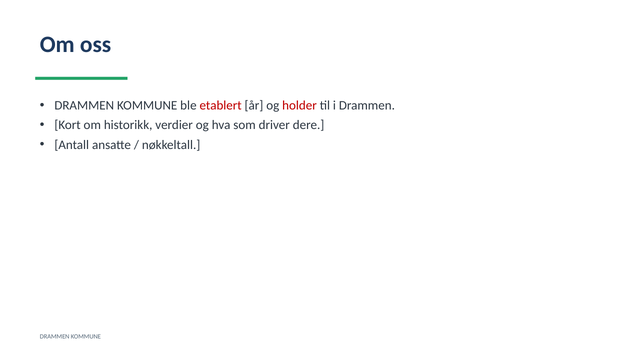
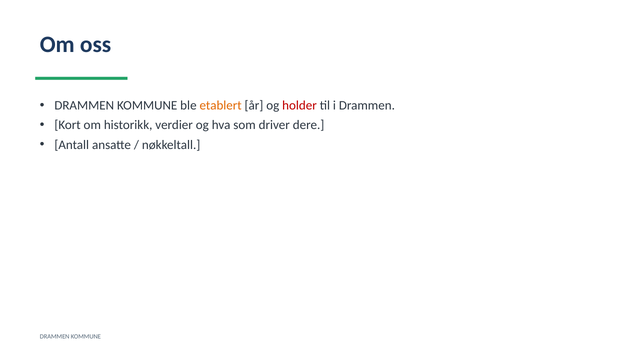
etablert colour: red -> orange (221, 106)
